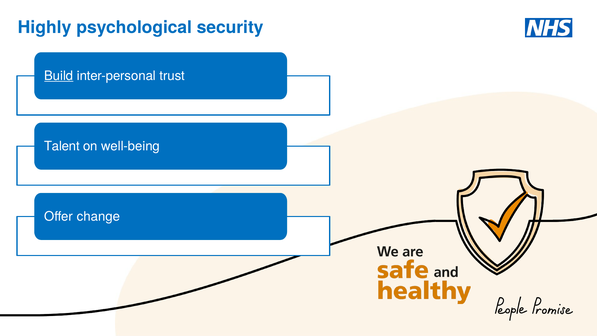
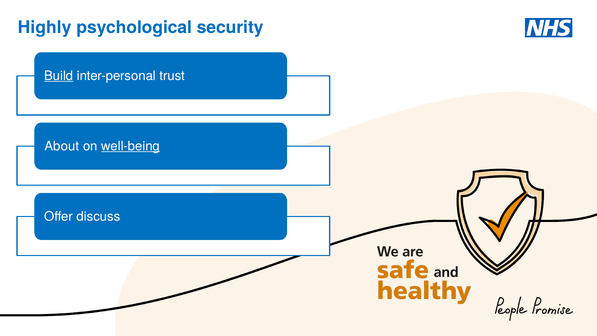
Talent: Talent -> About (62, 146)
well-being underline: none -> present (131, 146)
change: change -> discuss (98, 216)
